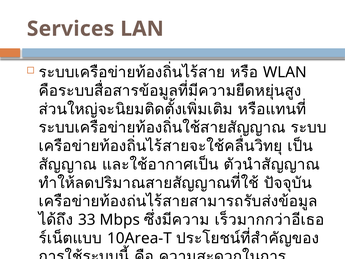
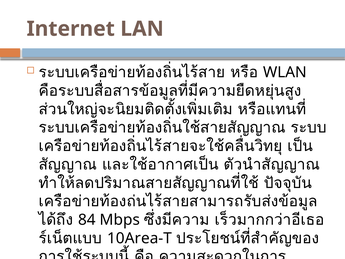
Services: Services -> Internet (71, 29)
33: 33 -> 84 (87, 220)
